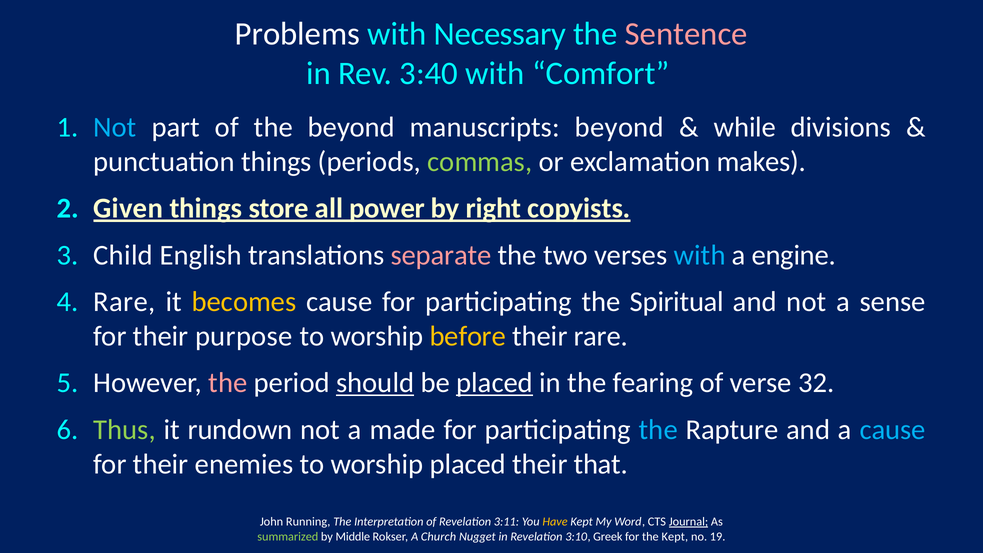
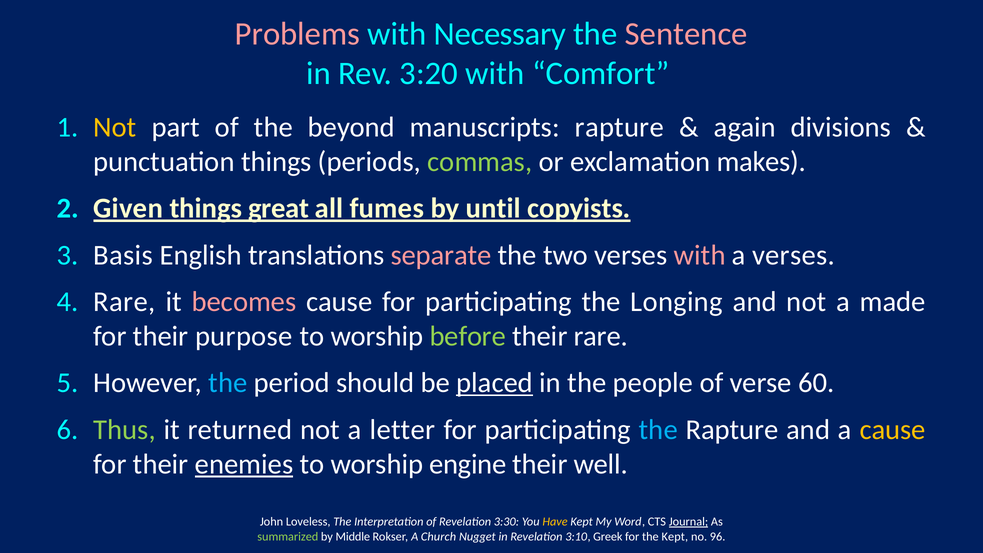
Problems colour: white -> pink (297, 34)
3:40: 3:40 -> 3:20 (429, 73)
Not colour: light blue -> yellow (115, 127)
manuscripts beyond: beyond -> rapture (619, 127)
while: while -> again (745, 127)
store: store -> great (279, 208)
power: power -> fumes (387, 208)
right: right -> until (493, 208)
Child: Child -> Basis (123, 255)
with colour: light blue -> pink (700, 255)
a engine: engine -> verses (794, 255)
becomes colour: yellow -> pink (244, 302)
Spiritual: Spiritual -> Longing (677, 302)
sense: sense -> made (893, 302)
before colour: yellow -> light green (468, 336)
the colour: pink -> light blue (228, 383)
should underline: present -> none (375, 383)
fearing: fearing -> people (653, 383)
32: 32 -> 60 (816, 383)
rundown: rundown -> returned (240, 430)
made: made -> letter (403, 430)
cause colour: light blue -> yellow (893, 430)
enemies underline: none -> present (244, 464)
worship placed: placed -> engine (468, 464)
that: that -> well (601, 464)
Running: Running -> Loveless (308, 522)
3:11: 3:11 -> 3:30 (506, 522)
19: 19 -> 96 (718, 536)
